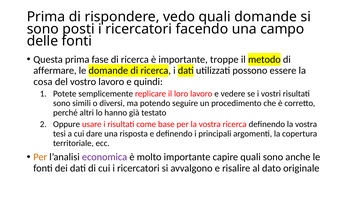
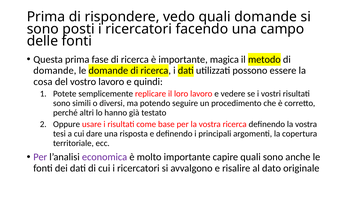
troppe: troppe -> magica (224, 59)
affermare: affermare -> domande (55, 70)
Per colour: orange -> purple (40, 157)
